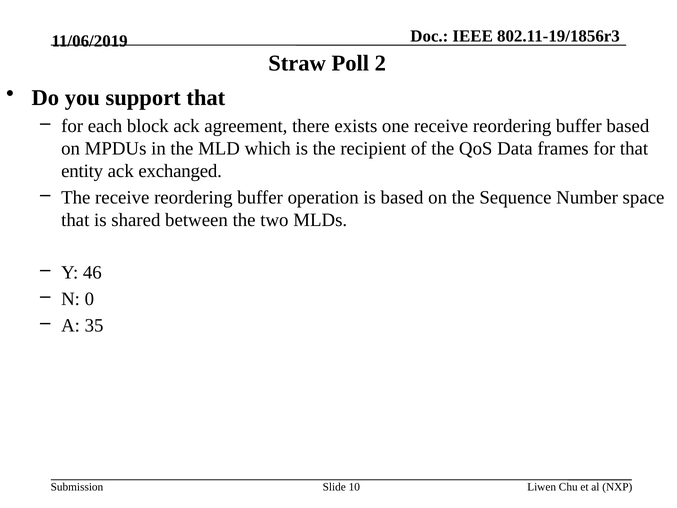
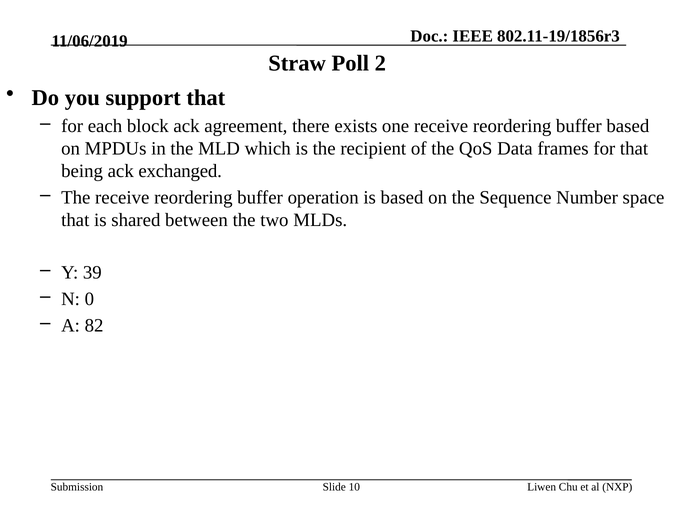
entity: entity -> being (82, 171)
46: 46 -> 39 (92, 273)
35: 35 -> 82 (94, 325)
